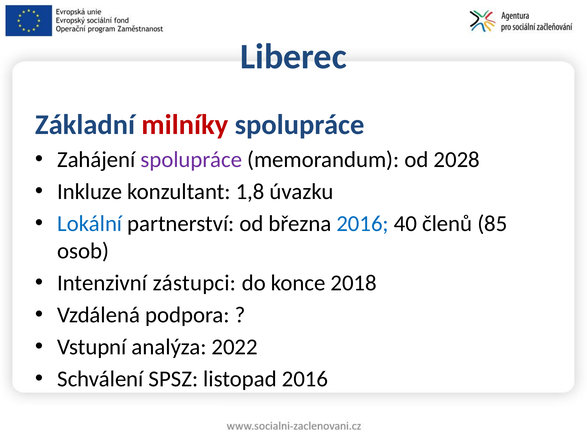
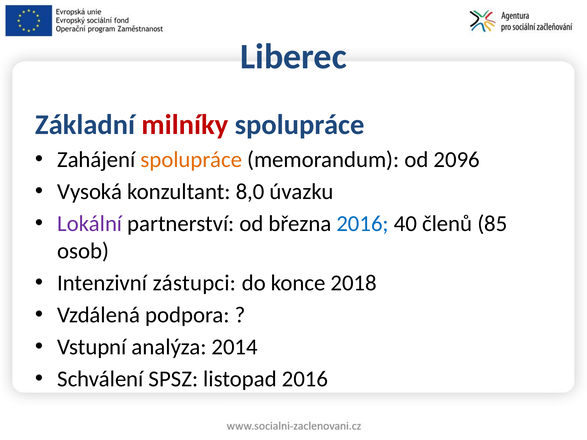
spolupráce colour: purple -> orange (191, 160)
2028: 2028 -> 2096 (457, 160)
Inkluze: Inkluze -> Vysoká (90, 192)
1,8: 1,8 -> 8,0 (250, 192)
Lokální colour: blue -> purple (90, 224)
2022: 2022 -> 2014 (235, 347)
